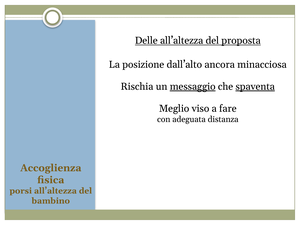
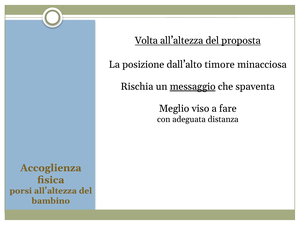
Delle: Delle -> Volta (146, 41)
ancora: ancora -> timore (220, 65)
spaventa underline: present -> none (255, 87)
